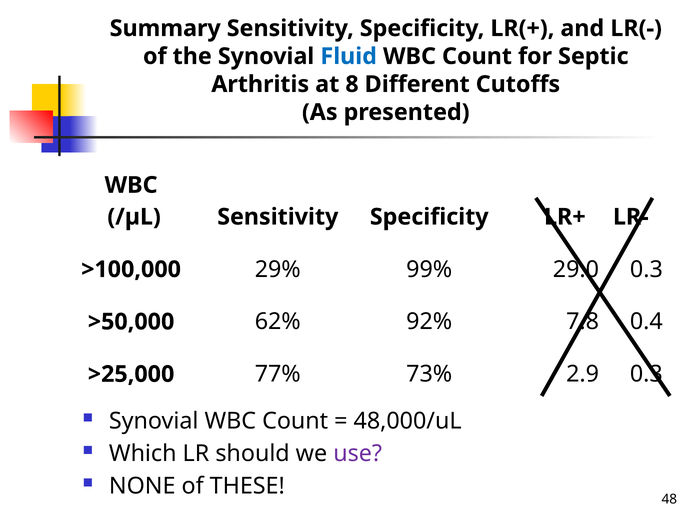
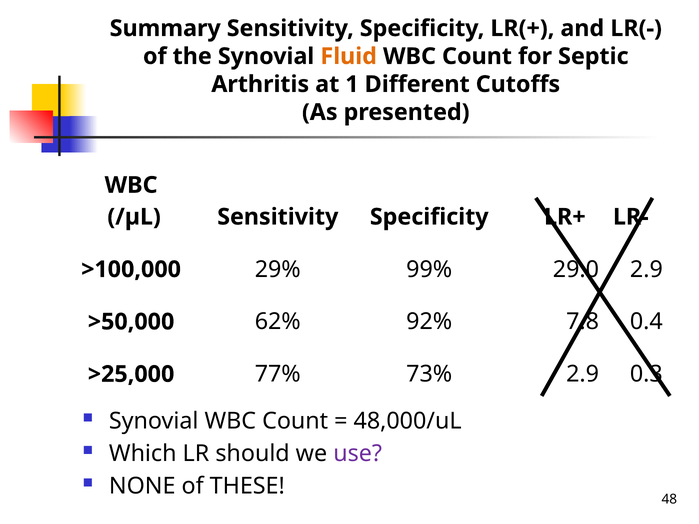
Fluid colour: blue -> orange (349, 56)
8: 8 -> 1 (352, 84)
29.0 0.3: 0.3 -> 2.9 (646, 270)
